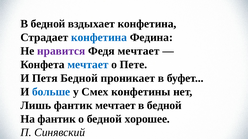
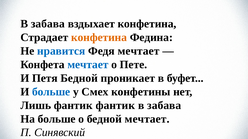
бедной: бедной -> забава (48, 24)
конфетина colour: blue -> orange (99, 37)
нравится colour: purple -> blue (61, 51)
фантик мечтает: мечтает -> фантик (115, 106)
бедной: бедной -> забава (164, 106)
На фантик: фантик -> больше (57, 119)
бедной хорошее: хорошее -> мечтает (147, 119)
